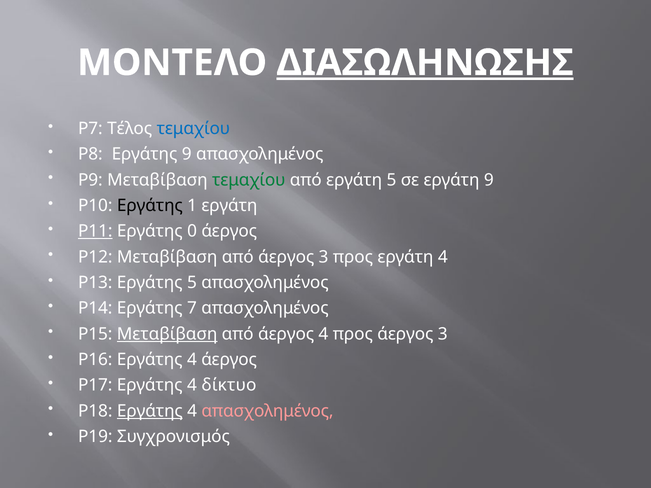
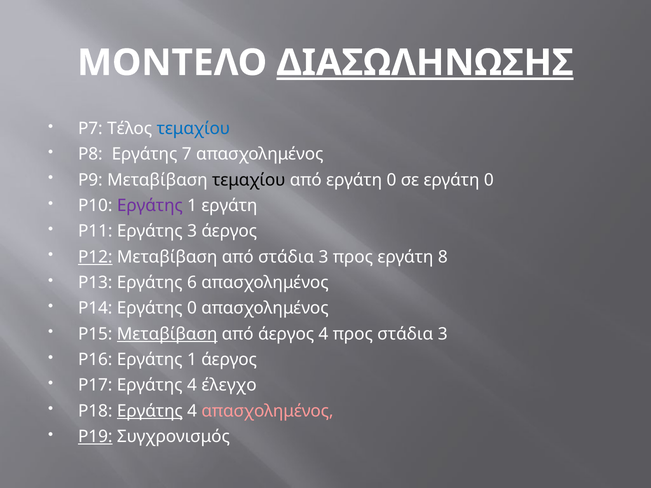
Εργάτης 9: 9 -> 7 (187, 154)
τεμαχίου colour: green -> black (249, 180)
από εργάτη 5: 5 -> 0 (391, 180)
σε εργάτη 9: 9 -> 0 (489, 180)
Εργάτης colour: black -> purple (150, 206)
P11 underline: present -> none (95, 231)
Εργάτης 0: 0 -> 3 (192, 231)
P12 underline: none -> present (95, 257)
άεργος: άεργος -> στάδια (286, 257)
εργάτη 4: 4 -> 8 (443, 257)
Εργάτης 5: 5 -> 6 (192, 283)
Εργάτης 7: 7 -> 0 (192, 308)
προς άεργος: άεργος -> στάδια (405, 334)
P16 Εργάτης 4: 4 -> 1 (192, 360)
δίκτυο: δίκτυο -> έλεγχο (229, 385)
P19 underline: none -> present (95, 437)
